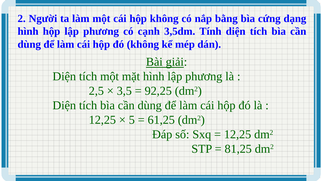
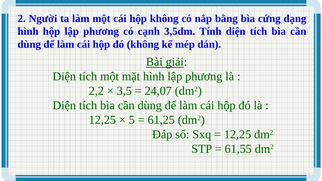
2,5: 2,5 -> 2,2 (96, 91)
92,25: 92,25 -> 24,07 (158, 91)
81,25: 81,25 -> 61,55 (238, 149)
